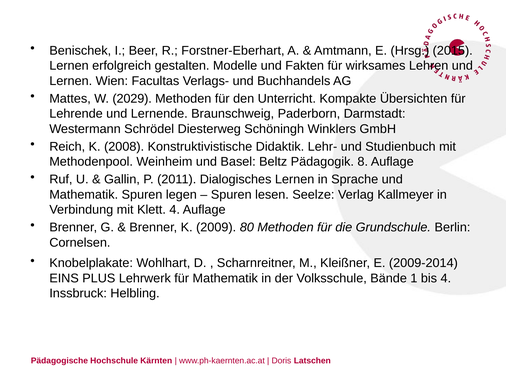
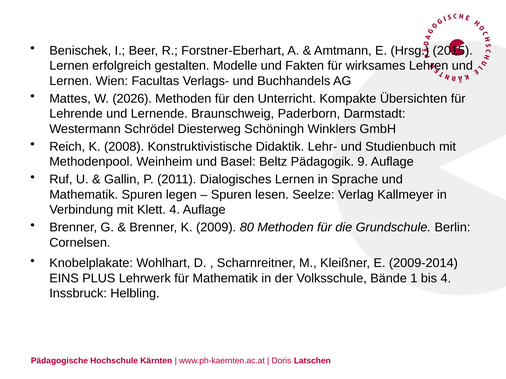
2029: 2029 -> 2026 (132, 99)
8: 8 -> 9 (363, 162)
